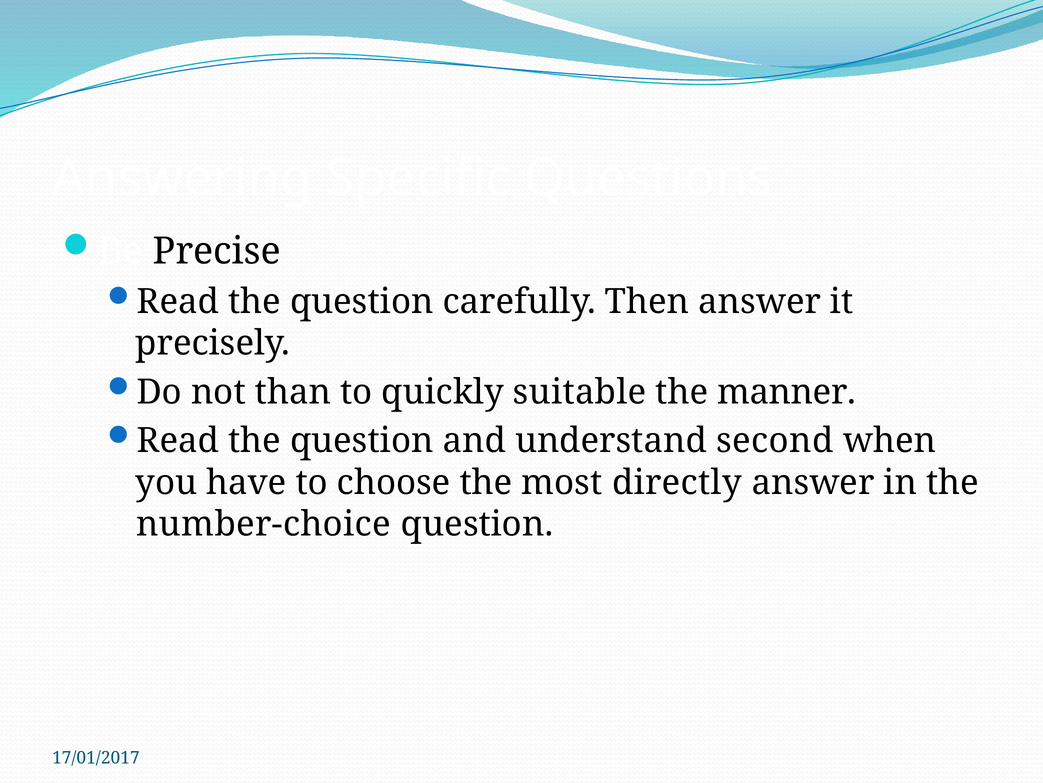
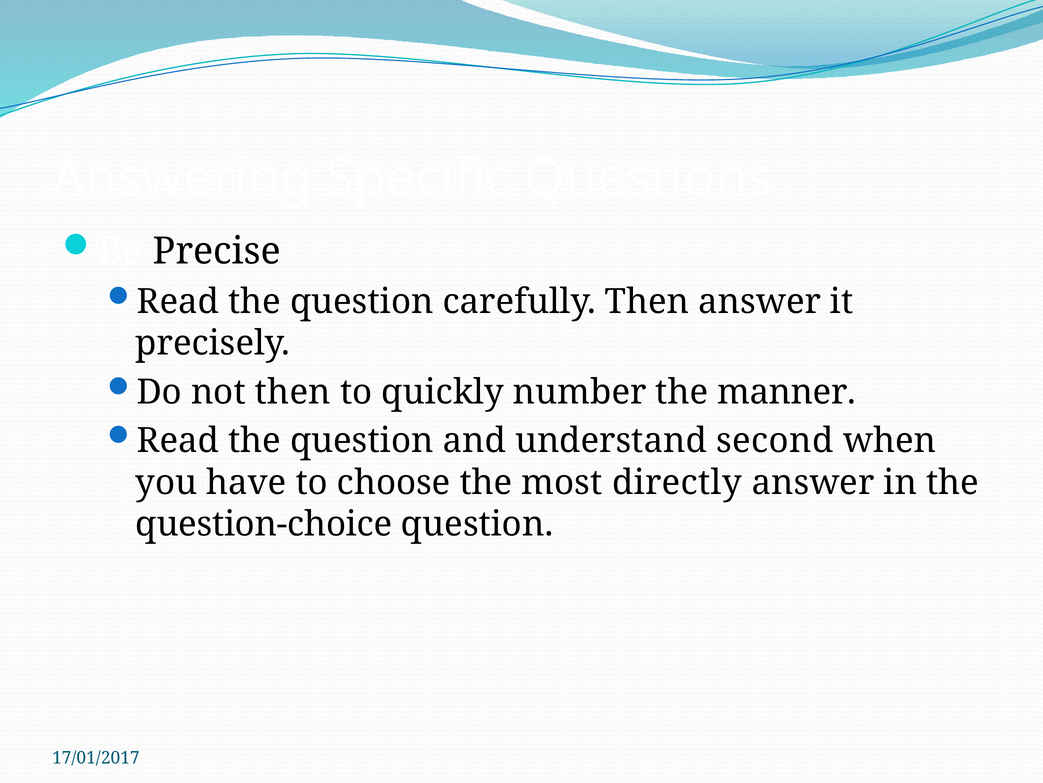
not than: than -> then (293, 392)
suitable: suitable -> number (580, 392)
number-choice: number-choice -> question-choice (264, 524)
